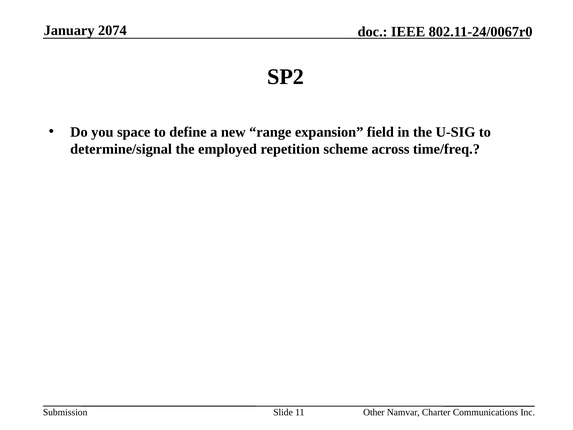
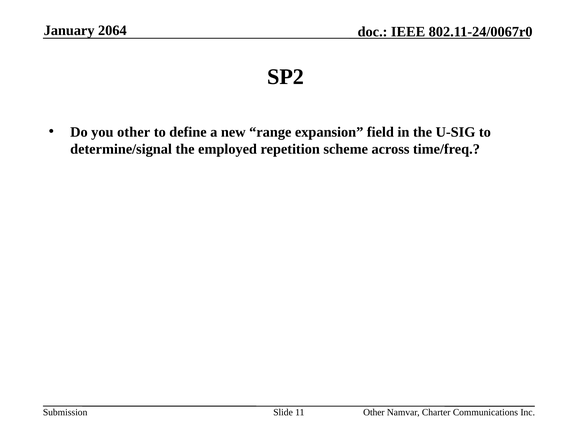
2074: 2074 -> 2064 (112, 30)
you space: space -> other (134, 132)
